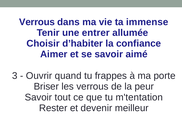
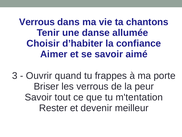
immense: immense -> chantons (147, 22)
entrer: entrer -> danse (96, 33)
